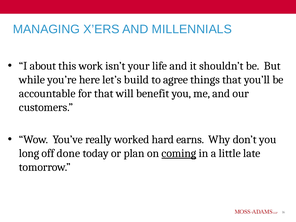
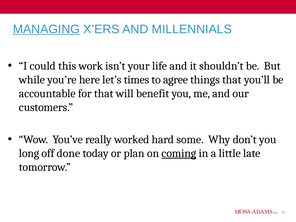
MANAGING underline: none -> present (46, 29)
about: about -> could (43, 66)
build: build -> times (137, 80)
earns: earns -> some (190, 139)
